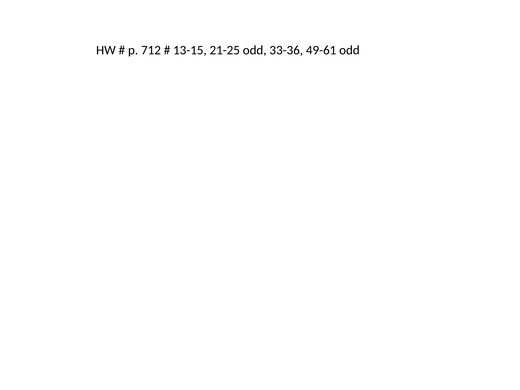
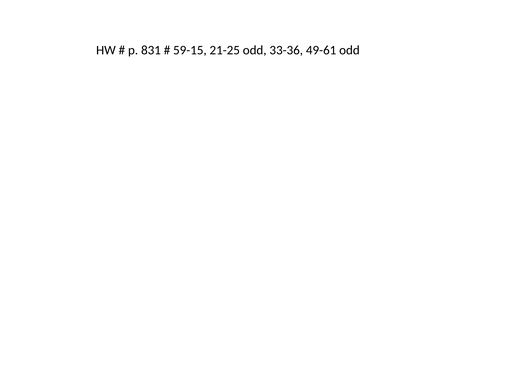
712: 712 -> 831 (151, 50)
13-15: 13-15 -> 59-15 (190, 50)
